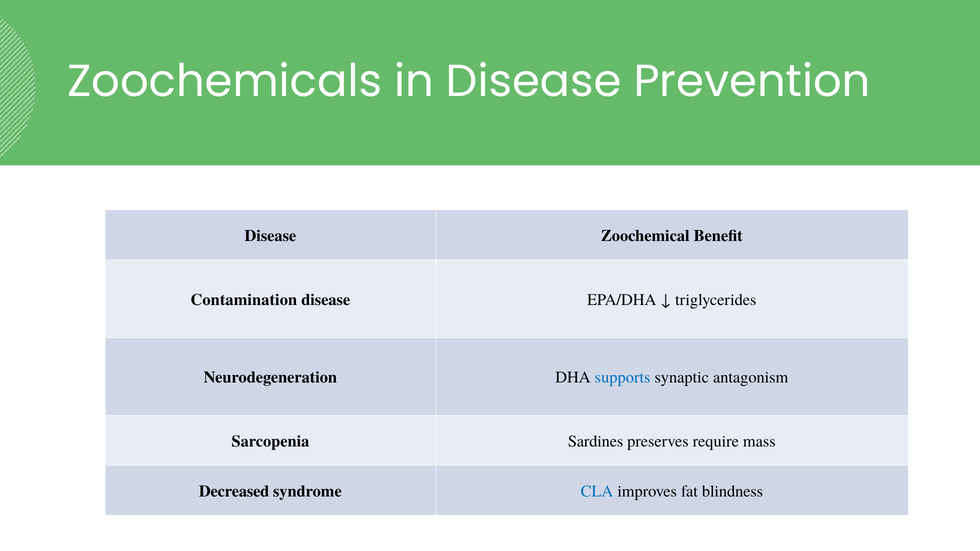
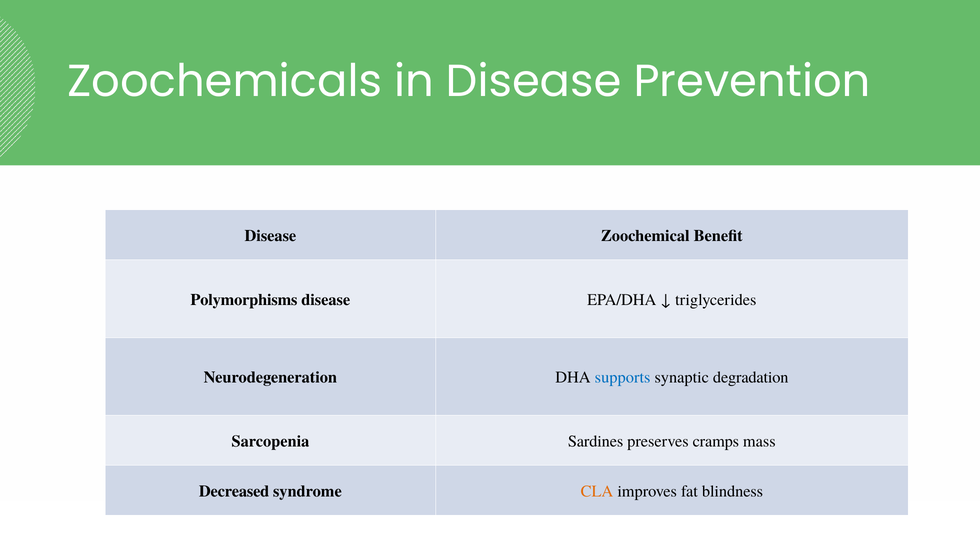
Contamination: Contamination -> Polymorphisms (244, 300)
antagonism: antagonism -> degradation (751, 377)
require: require -> cramps (716, 441)
CLA colour: blue -> orange (597, 491)
